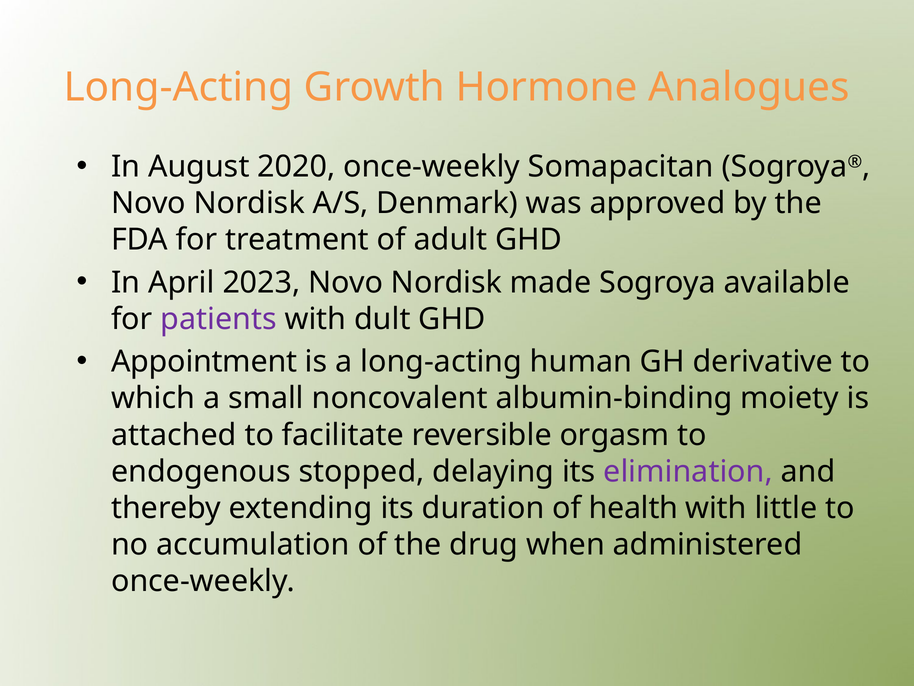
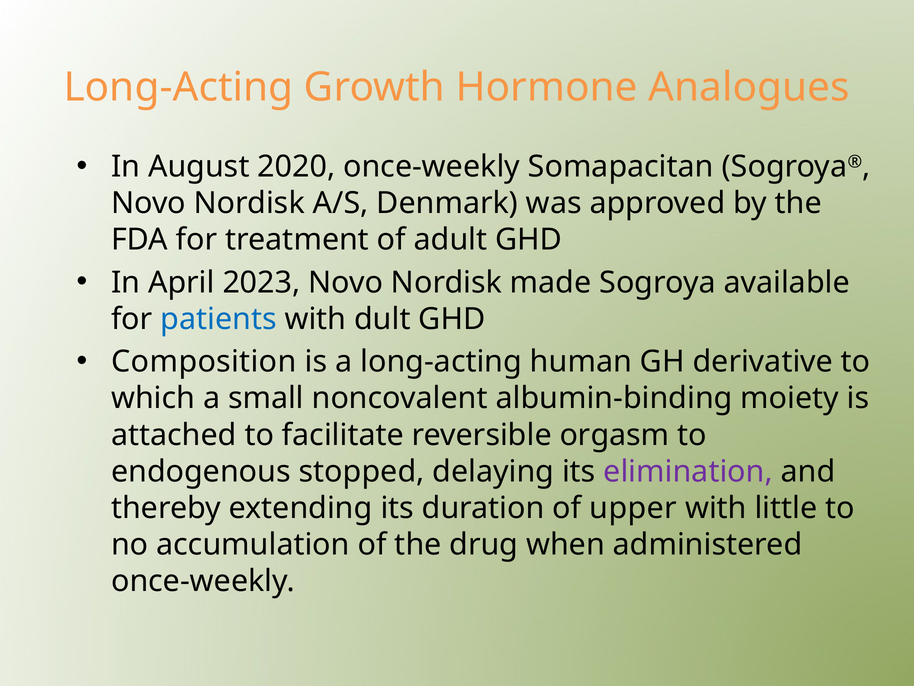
patients colour: purple -> blue (219, 319)
Appointment: Appointment -> Composition (204, 362)
health: health -> upper (633, 508)
